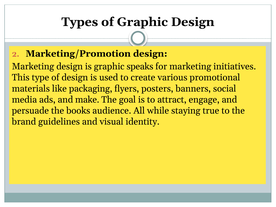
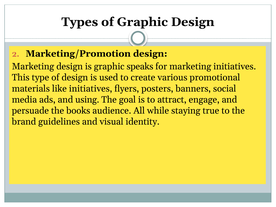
like packaging: packaging -> initiatives (91, 89)
make: make -> using (87, 100)
